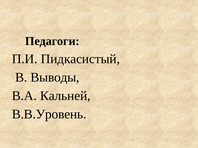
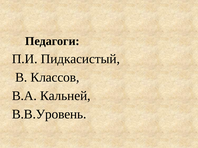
Выводы: Выводы -> Классов (55, 78)
